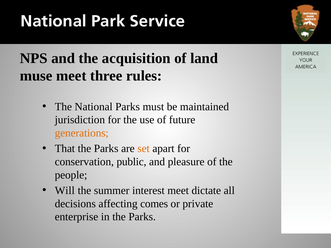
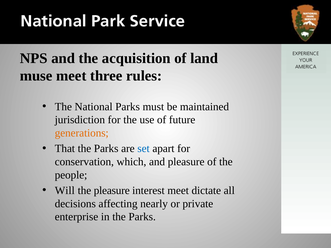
set colour: orange -> blue (144, 149)
public: public -> which (131, 162)
the summer: summer -> pleasure (112, 191)
comes: comes -> nearly (154, 204)
